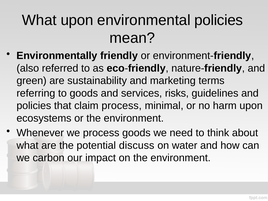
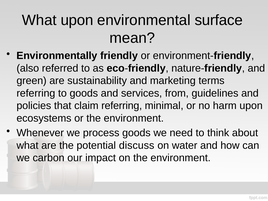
environmental policies: policies -> surface (219, 20)
risks: risks -> from (177, 93)
claim process: process -> referring (122, 106)
